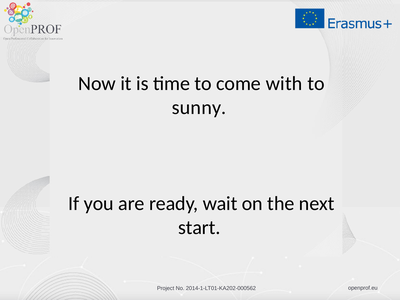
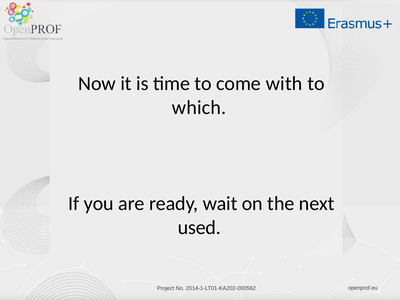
sunny: sunny -> which (199, 107)
start: start -> used (199, 227)
